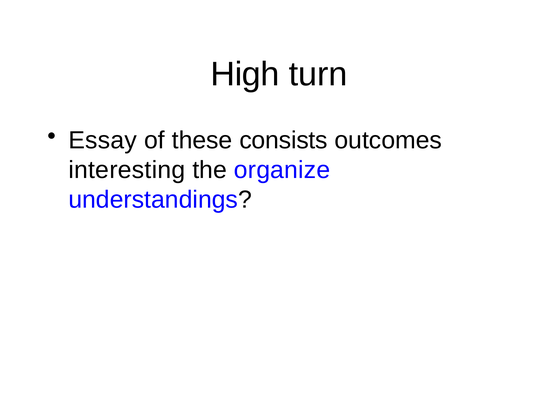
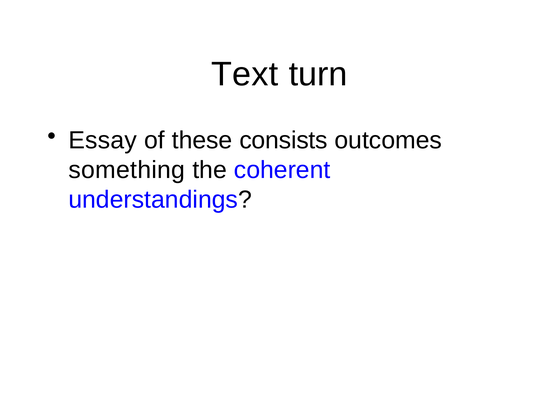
High: High -> Text (245, 74)
interesting: interesting -> something (127, 170)
organize: organize -> coherent (282, 170)
